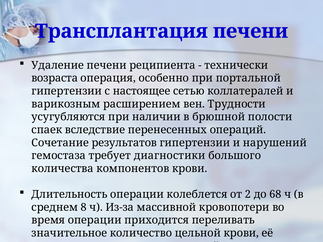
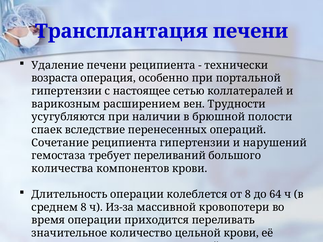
Сочетание результатов: результатов -> реципиента (124, 143)
диагностики: диагностики -> переливаний (170, 156)
от 2: 2 -> 8 (248, 195)
68: 68 -> 64 (275, 195)
